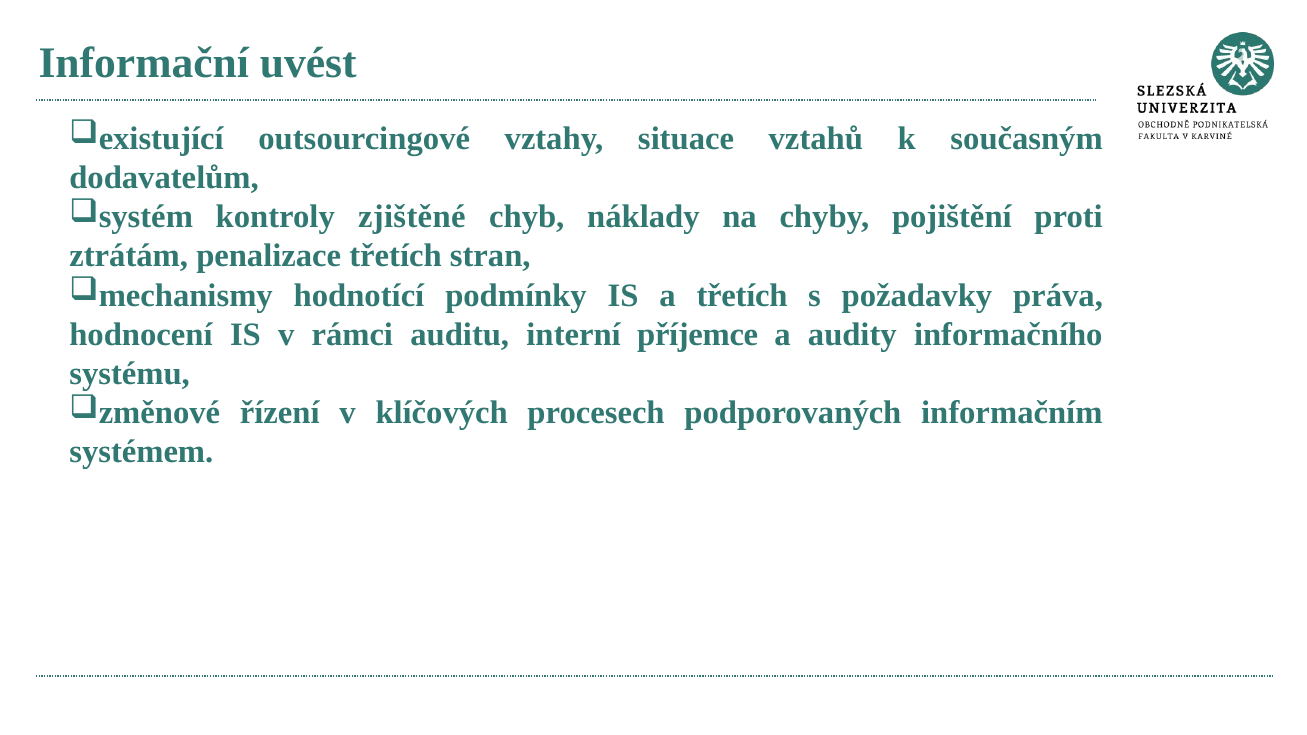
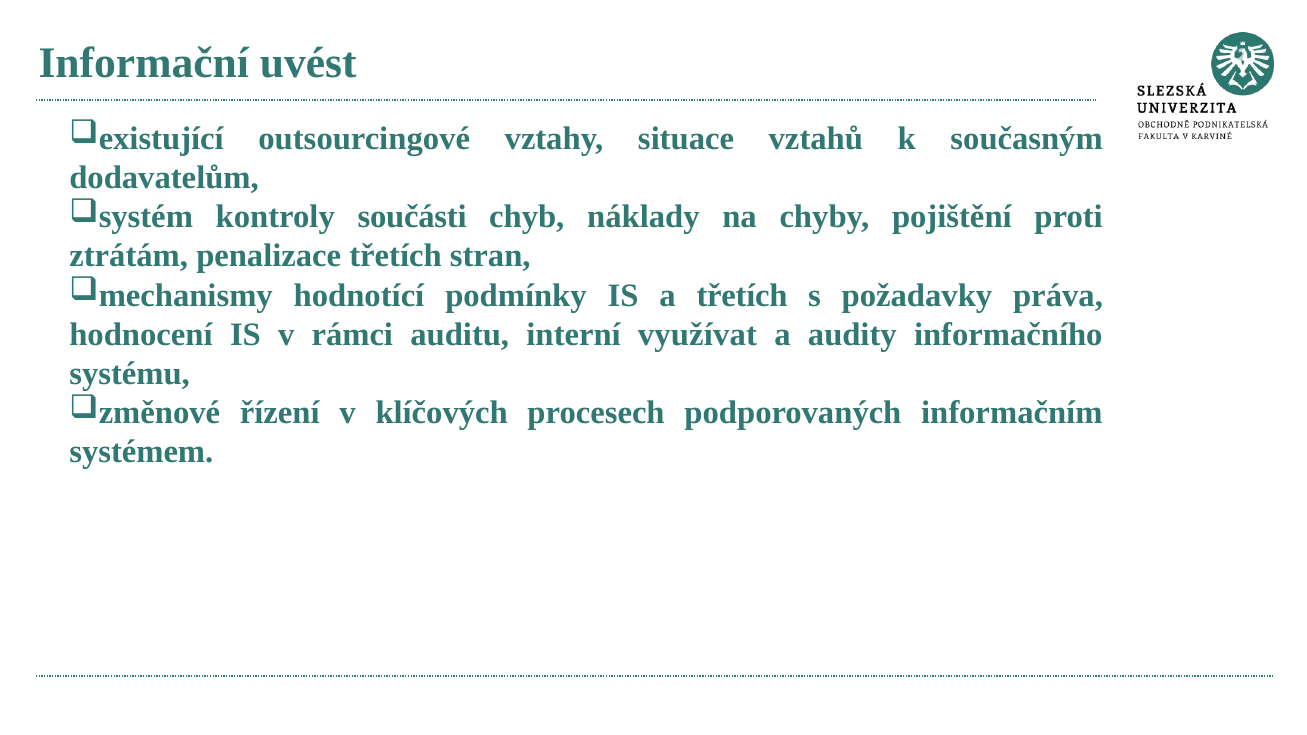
zjištěné: zjištěné -> součásti (412, 217)
příjemce: příjemce -> využívat (697, 335)
